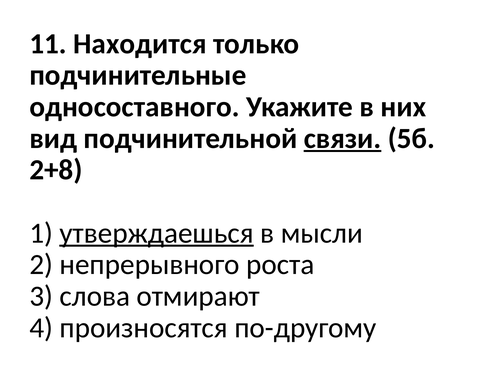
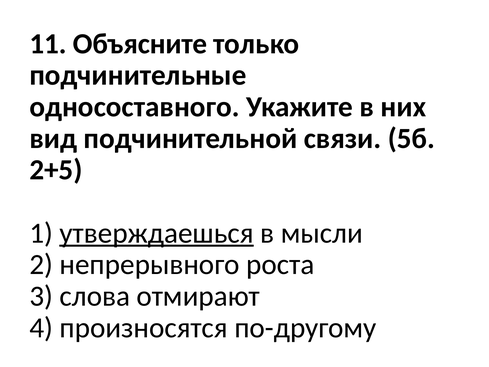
Находится: Находится -> Объясните (140, 44)
связи underline: present -> none (343, 138)
2+8: 2+8 -> 2+5 (56, 170)
